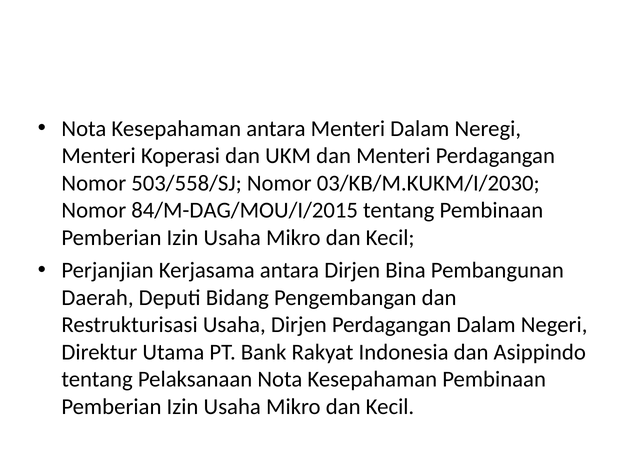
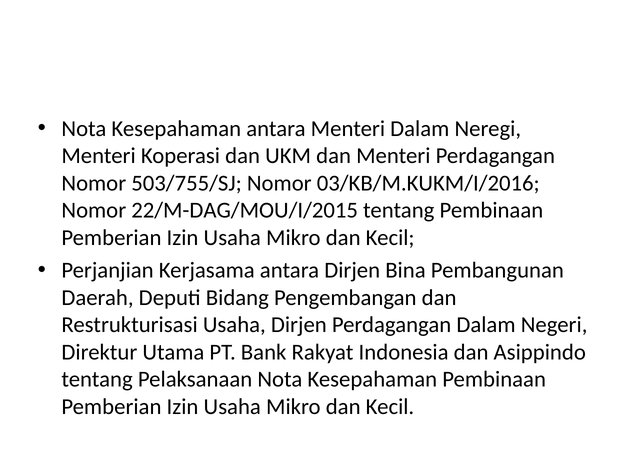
503/558/SJ: 503/558/SJ -> 503/755/SJ (187, 183)
03/KB/M.KUKM/I/2030: 03/KB/M.KUKM/I/2030 -> 03/KB/M.KUKM/I/2016 (428, 183)
84/M-DAG/MOU/I/2015: 84/M-DAG/MOU/I/2015 -> 22/M-DAG/MOU/I/2015 (245, 210)
